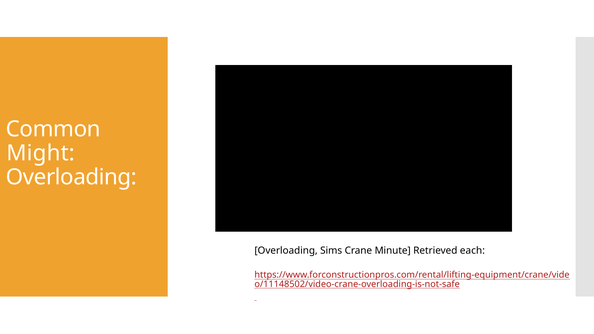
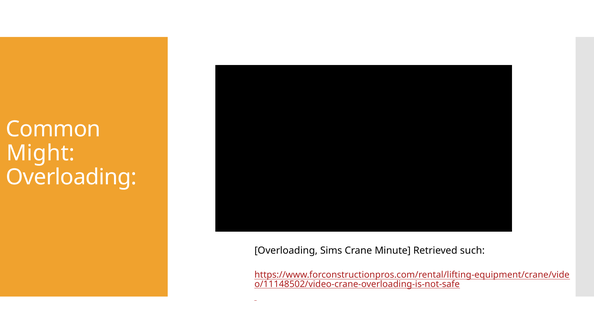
each: each -> such (472, 251)
